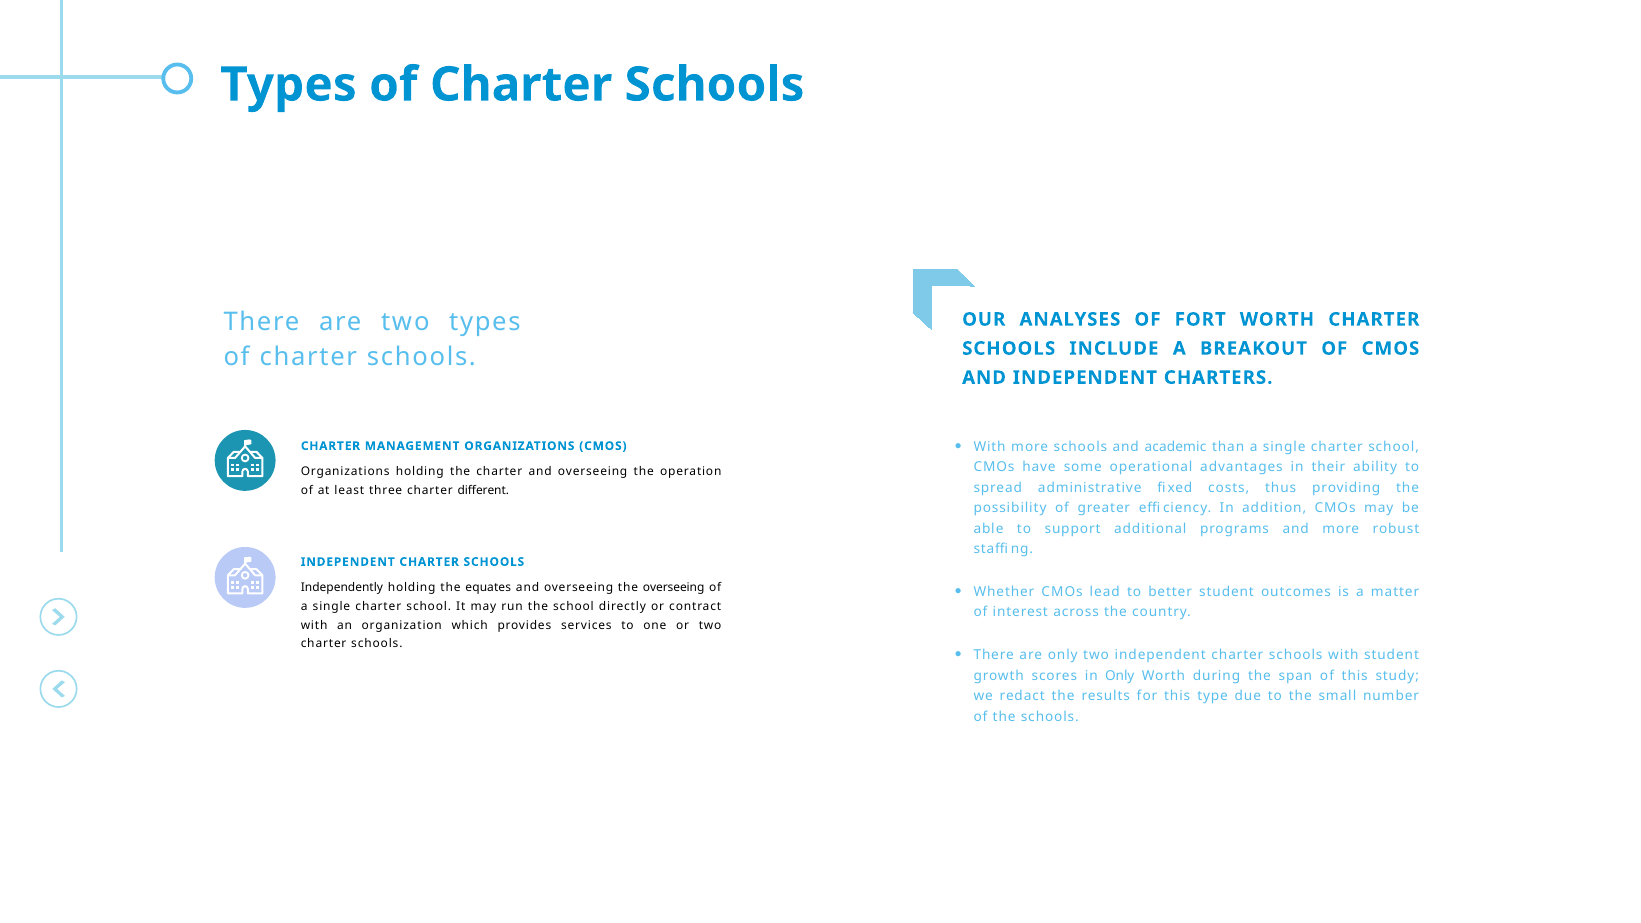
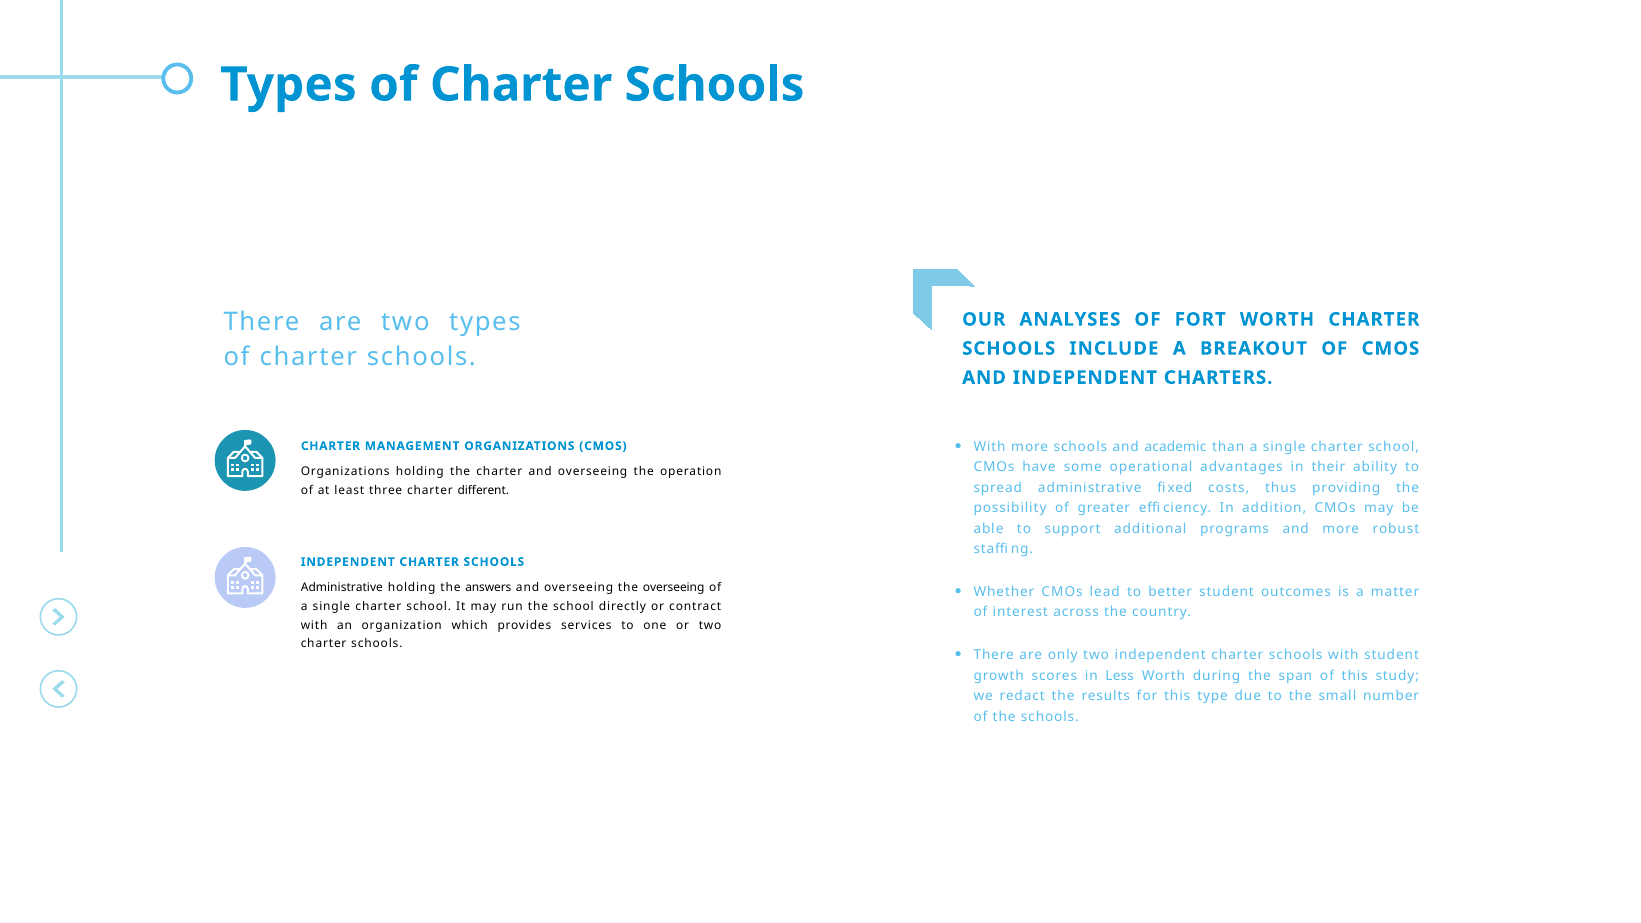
Independently: Independently -> Administrative (342, 588)
equates: equates -> answers (488, 588)
in Only: Only -> Less (1120, 676)
